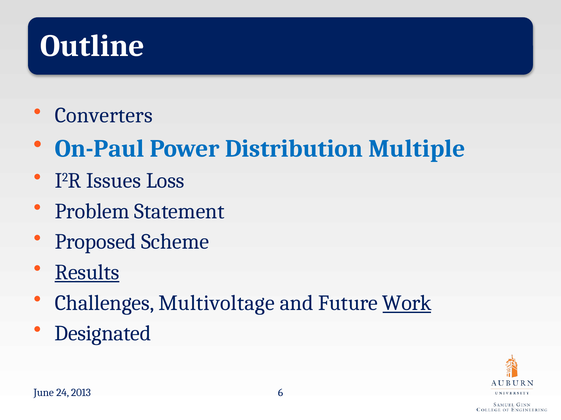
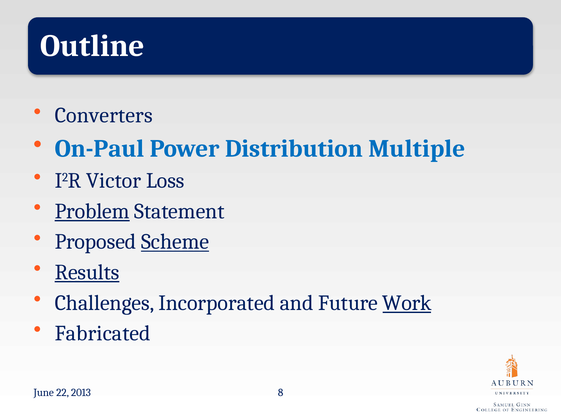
Issues: Issues -> Victor (114, 181)
Problem underline: none -> present (92, 212)
Scheme underline: none -> present (175, 242)
Multivoltage: Multivoltage -> Incorporated (217, 303)
Designated: Designated -> Fabricated (103, 334)
24: 24 -> 22 (63, 393)
6: 6 -> 8 (281, 393)
